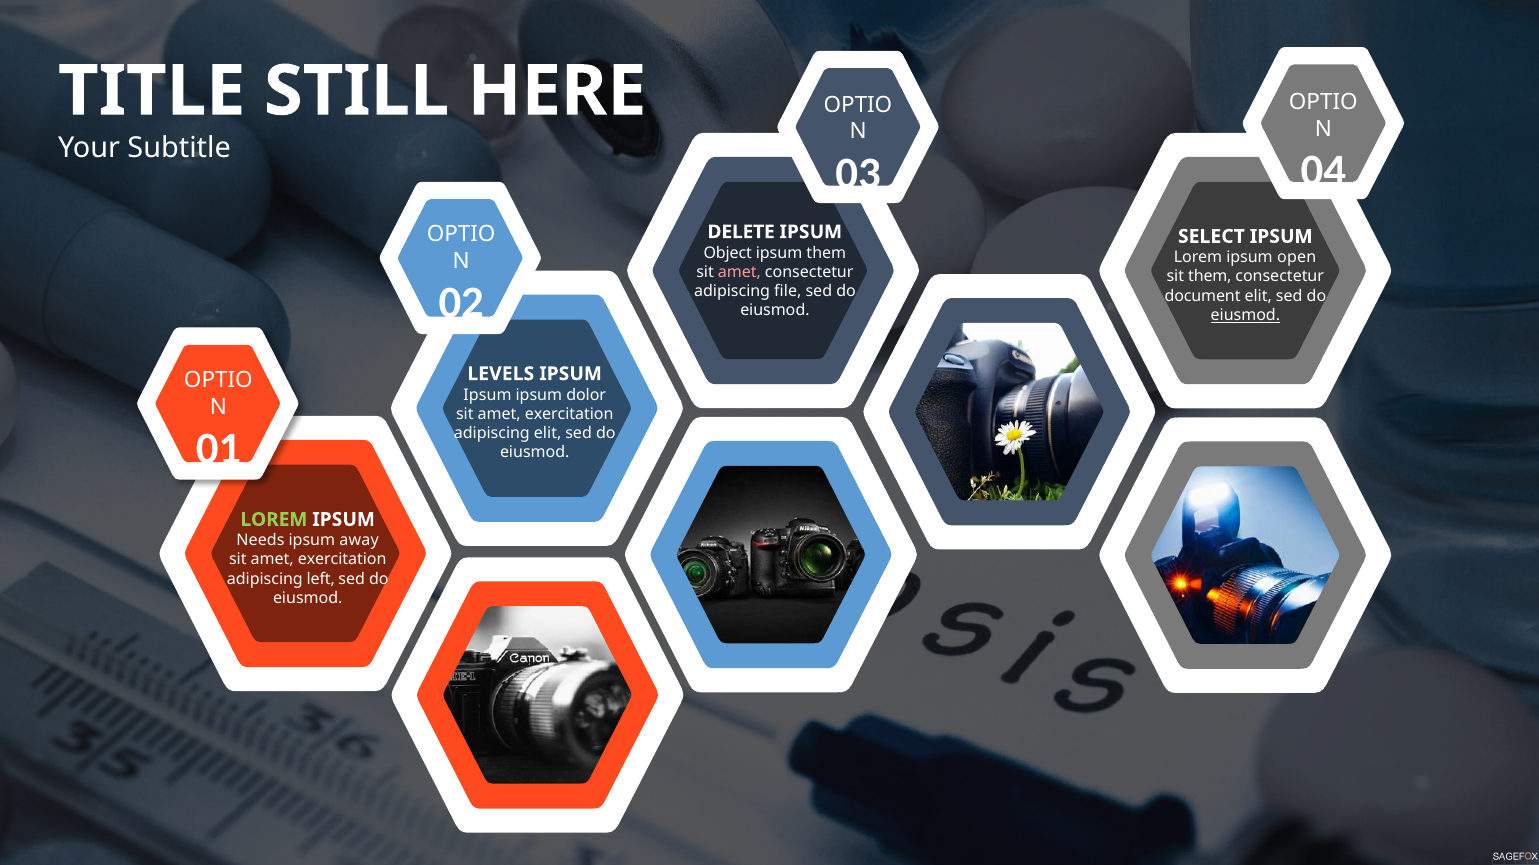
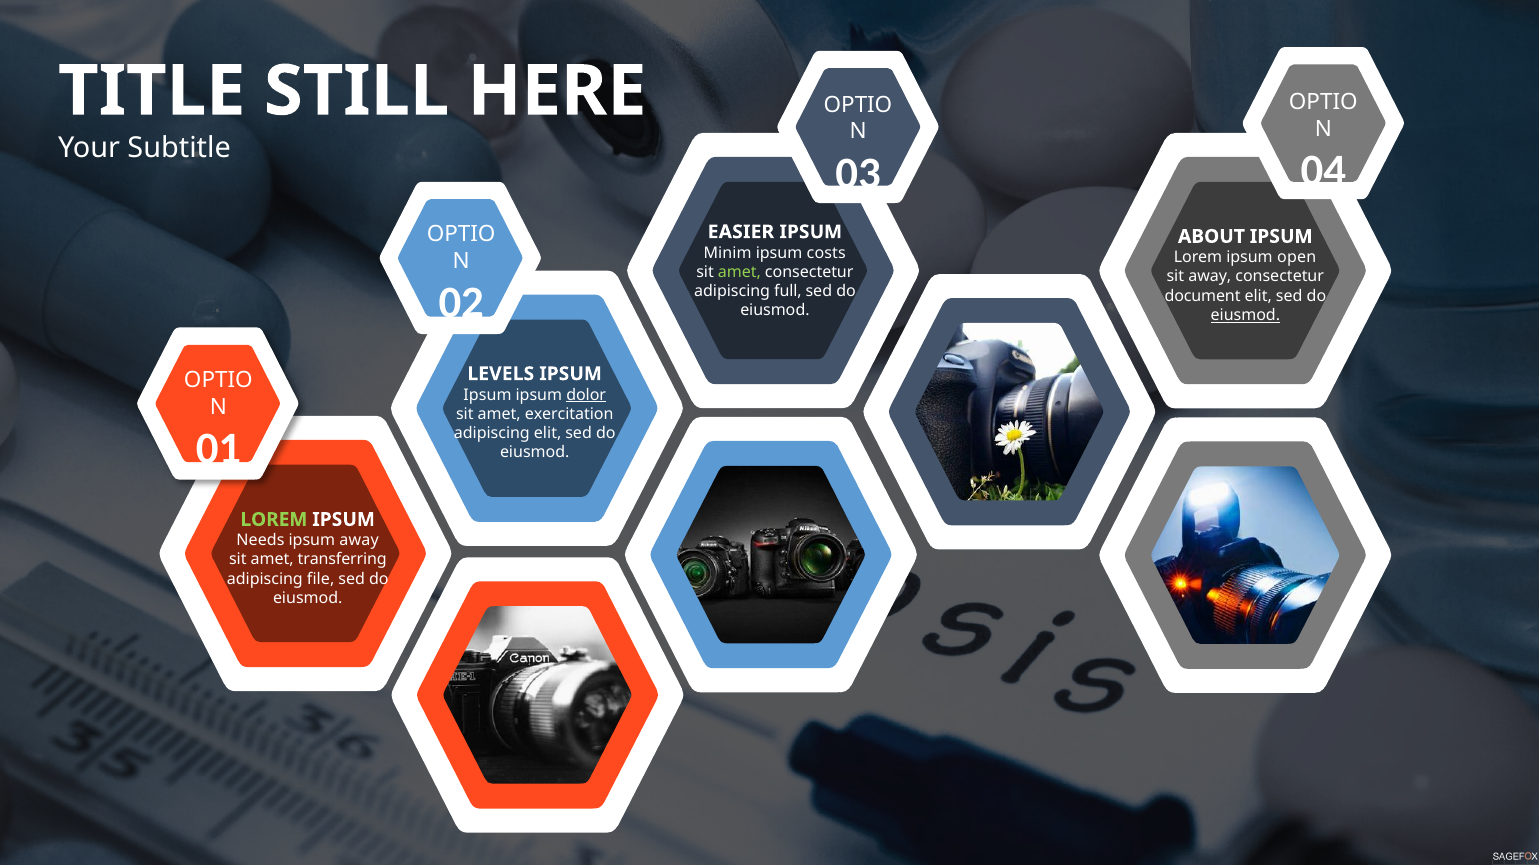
DELETE: DELETE -> EASIER (741, 232)
SELECT: SELECT -> ABOUT (1211, 237)
Object: Object -> Minim (728, 253)
ipsum them: them -> costs (826, 253)
amet colour: pink -> light green (739, 272)
sit them: them -> away (1210, 277)
file: file -> full (788, 292)
dolor underline: none -> present (586, 395)
exercitation: exercitation -> transferring (342, 560)
left: left -> file (321, 579)
